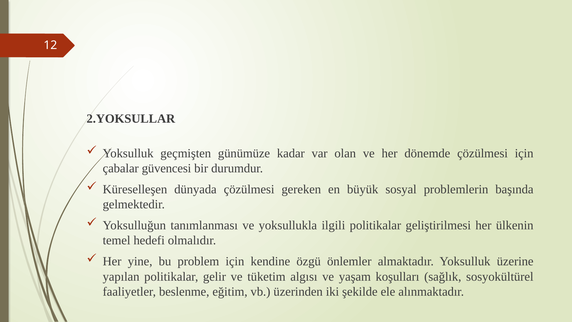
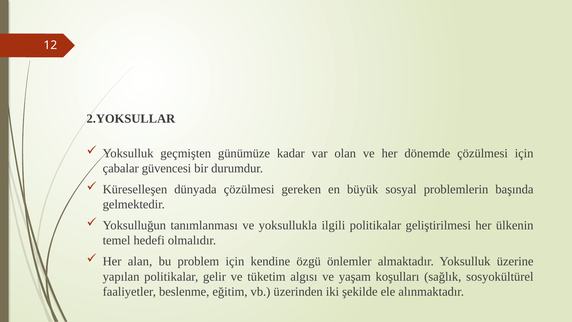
yine: yine -> alan (140, 261)
